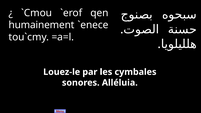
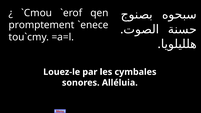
humainement: humainement -> promptement (41, 25)
